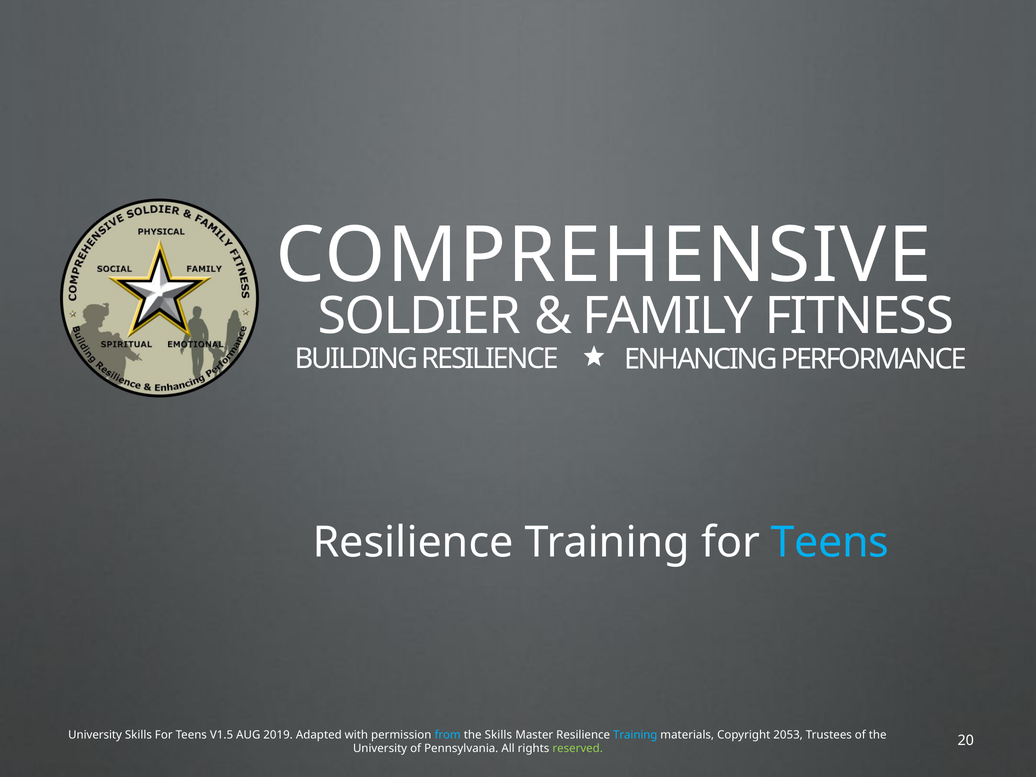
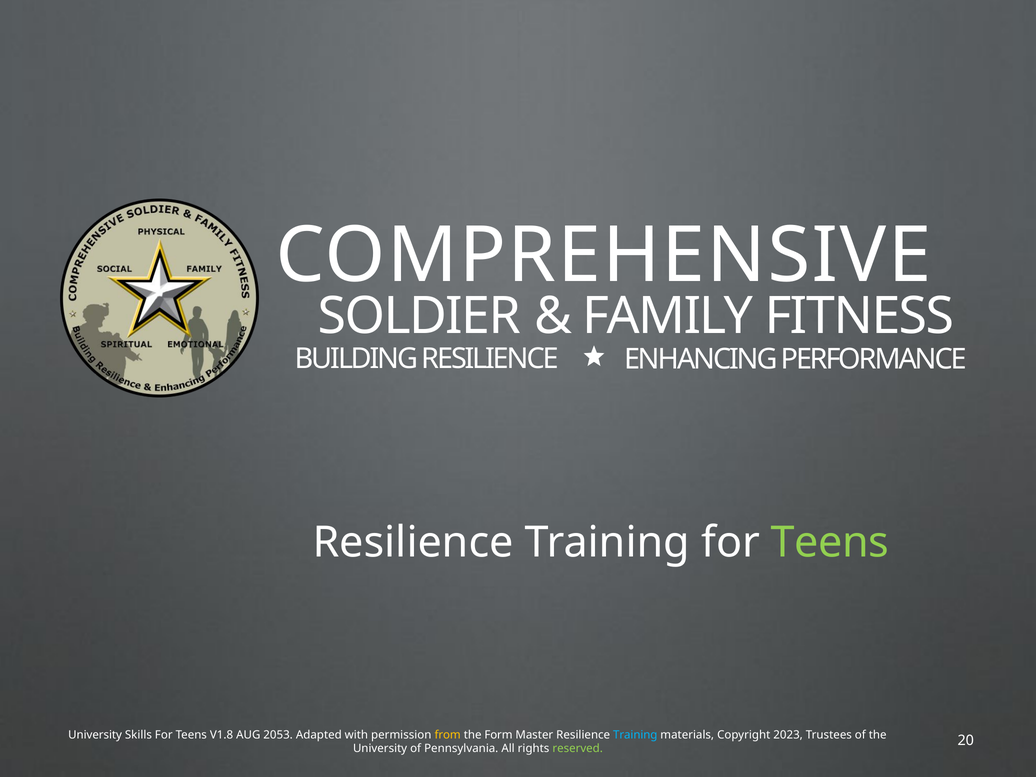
Teens colour: light blue -> light green (830, 543)
V1.5: V1.5 -> V1.8 (222, 735)
2019: 2019 -> 2053 (278, 735)
from colour: light blue -> yellow (448, 735)
the Skills: Skills -> Form (498, 735)
2053: 2053 -> 2023 (788, 735)
